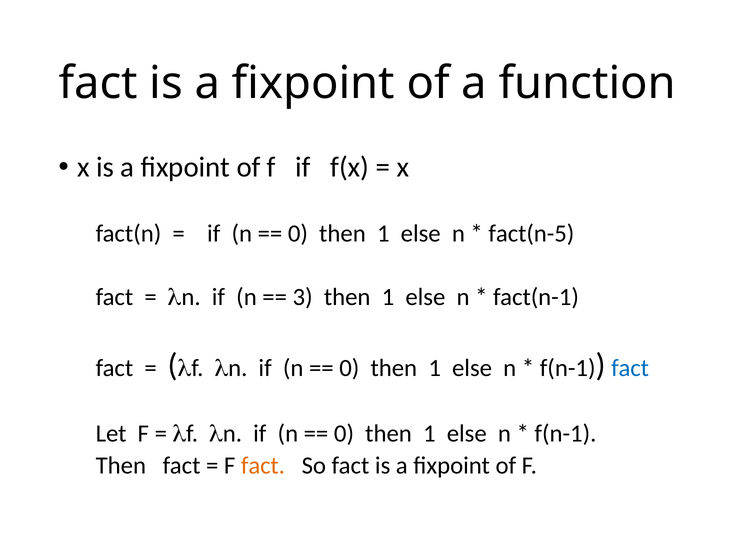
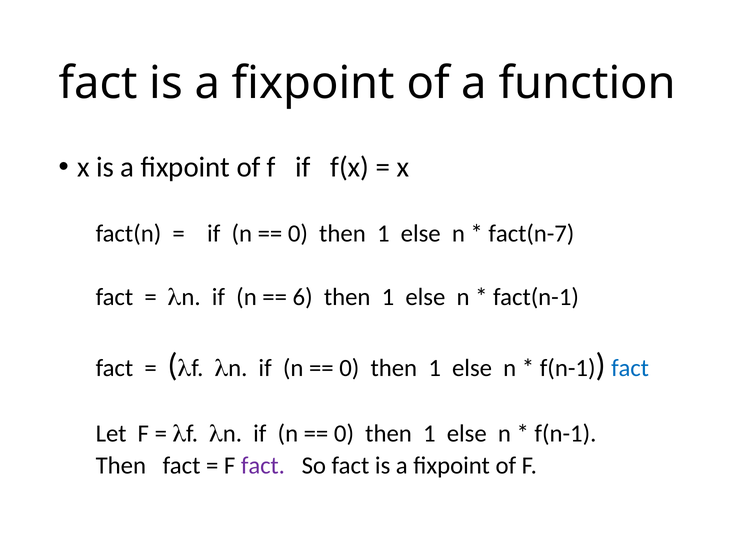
fact(n-5: fact(n-5 -> fact(n-7 (531, 234)
3: 3 -> 6 (303, 297)
fact colour: orange -> purple (263, 466)
